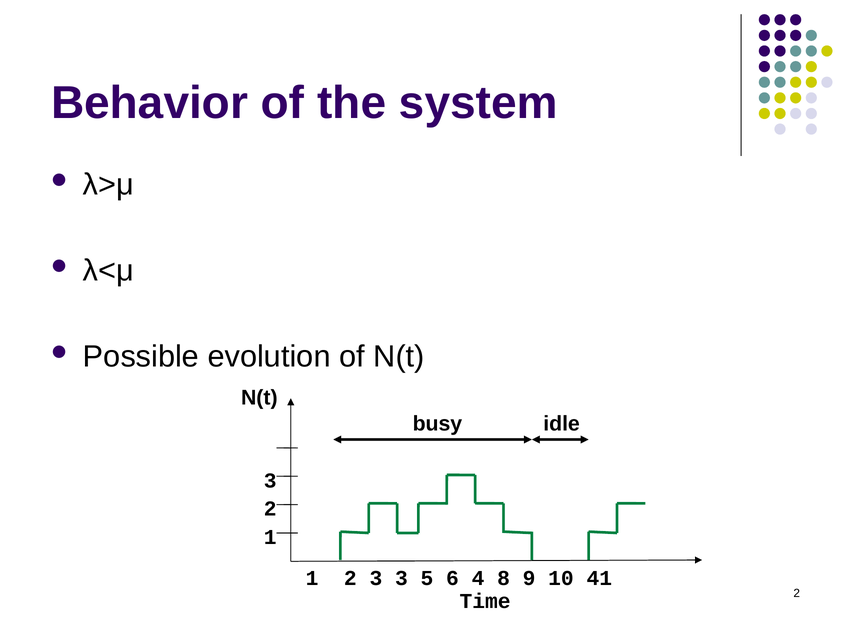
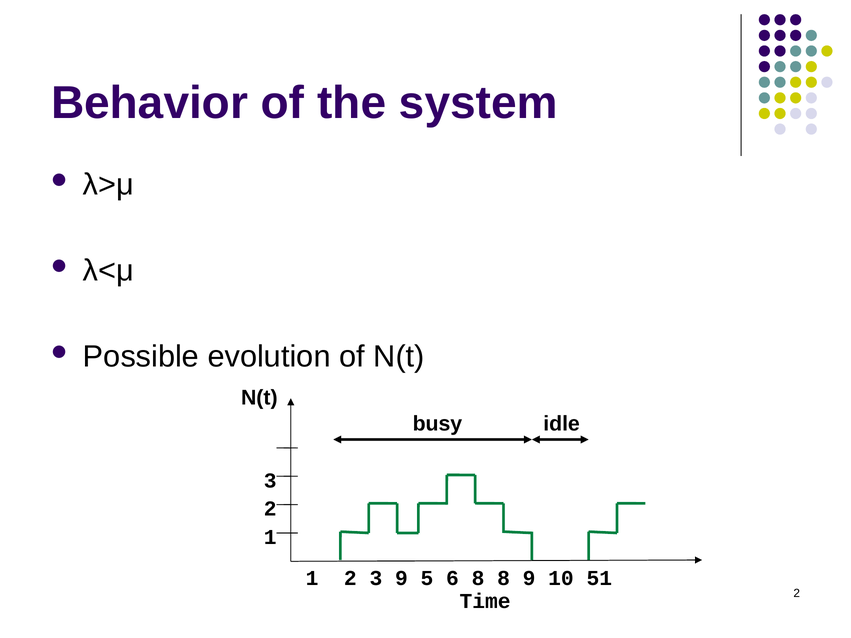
3 3: 3 -> 9 (401, 579)
6 4: 4 -> 8 (478, 579)
41: 41 -> 51 (599, 579)
